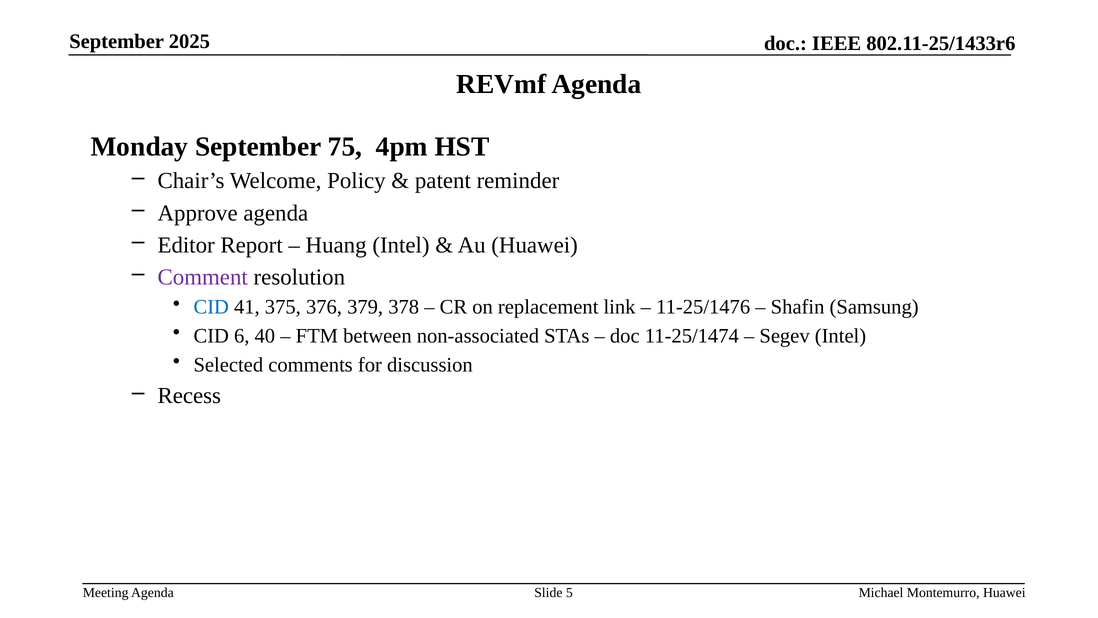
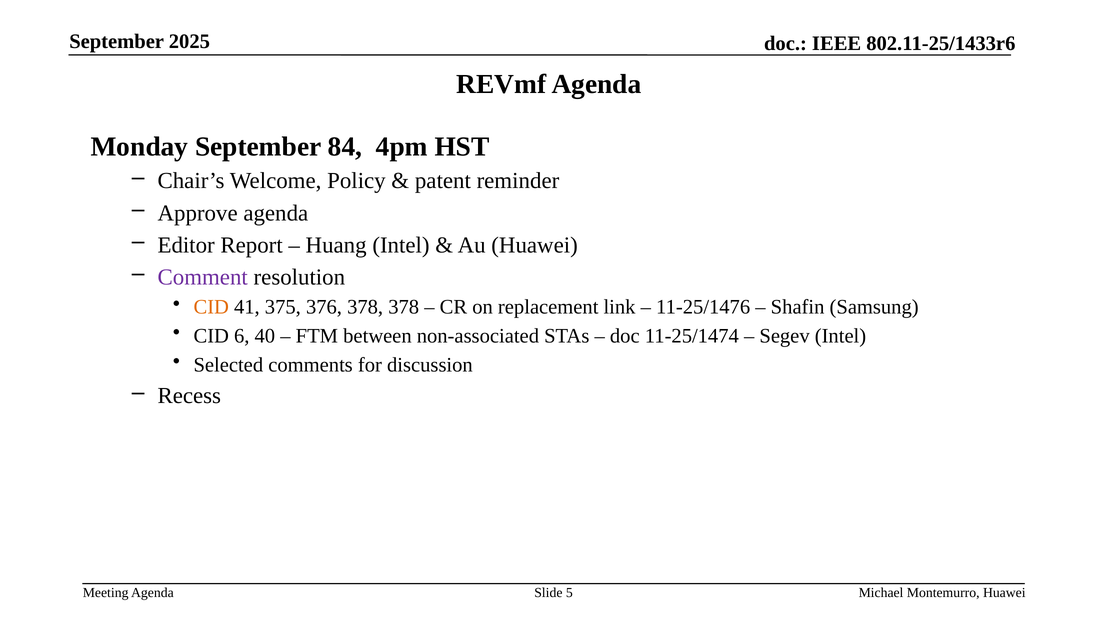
75: 75 -> 84 (345, 147)
CID colour: blue -> orange (211, 307)
376 379: 379 -> 378 (365, 307)
